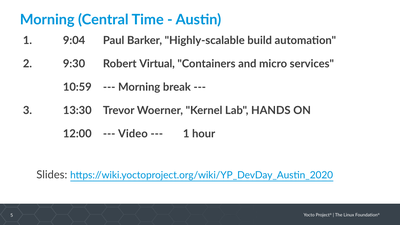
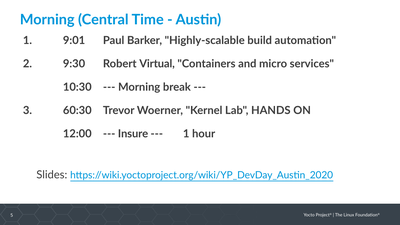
9:04: 9:04 -> 9:01 (74, 41)
10:59: 10:59 -> 10:30 (77, 87)
13:30: 13:30 -> 60:30 (77, 111)
Video: Video -> Insure (133, 134)
